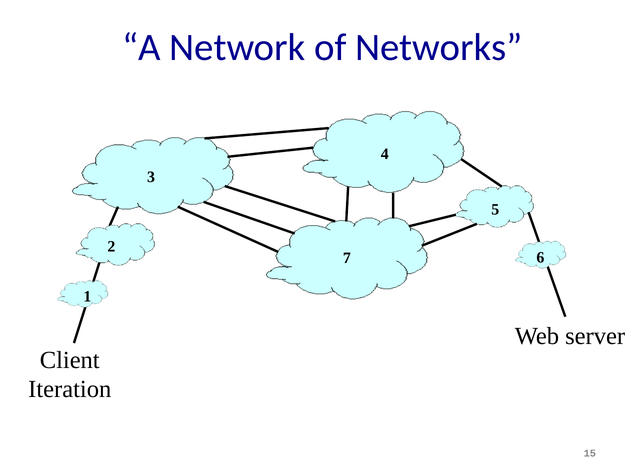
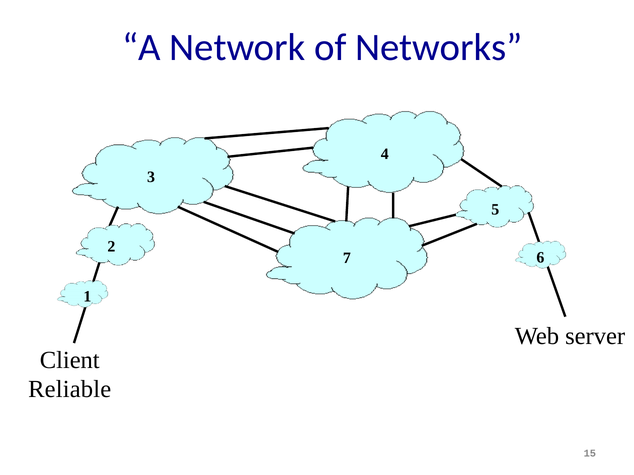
Iteration: Iteration -> Reliable (70, 390)
